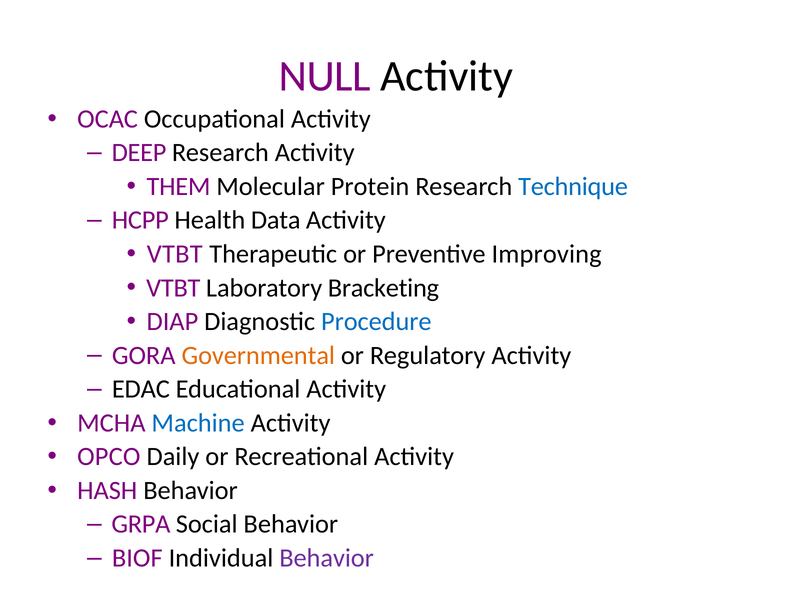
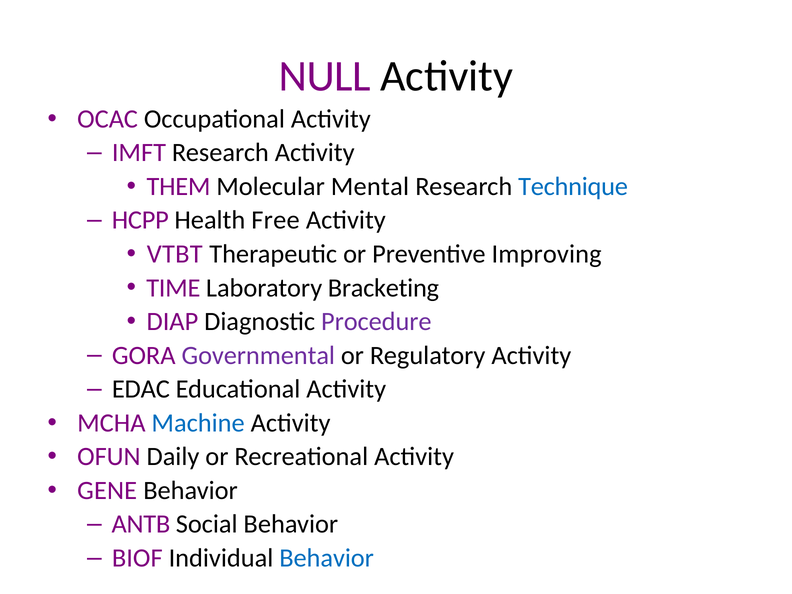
DEEP: DEEP -> IMFT (139, 153)
Protein: Protein -> Mental (370, 186)
Data: Data -> Free (275, 220)
VTBT: VTBT -> TIME (173, 288)
Procedure colour: blue -> purple (376, 322)
Governmental colour: orange -> purple (258, 355)
OPCO: OPCO -> OFUN (109, 457)
HASH: HASH -> GENE (107, 490)
GRPA: GRPA -> ANTB (141, 524)
Behavior colour: purple -> blue (327, 558)
